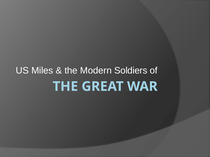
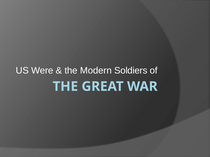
Miles: Miles -> Were (42, 71)
